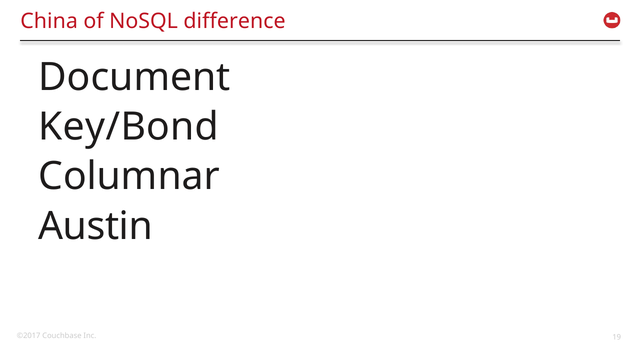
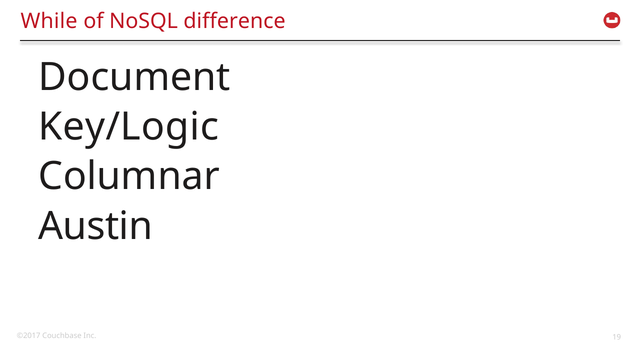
China: China -> While (49, 21)
Key/Bond: Key/Bond -> Key/Logic (129, 127)
